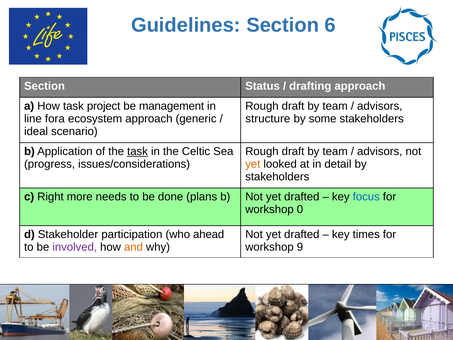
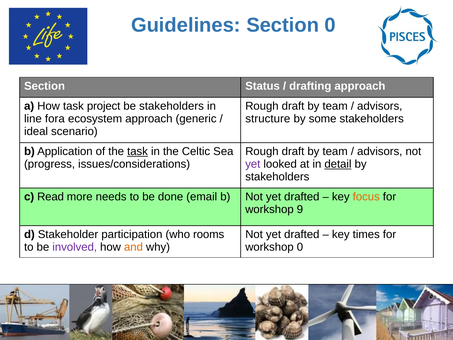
Section 6: 6 -> 0 (330, 25)
be management: management -> stakeholders (172, 106)
yet colour: orange -> purple (253, 164)
detail underline: none -> present (338, 164)
Right: Right -> Read (51, 197)
plans: plans -> email (202, 197)
focus colour: blue -> orange (366, 197)
0: 0 -> 9 (300, 209)
ahead: ahead -> rooms (209, 234)
workshop 9: 9 -> 0 (300, 247)
